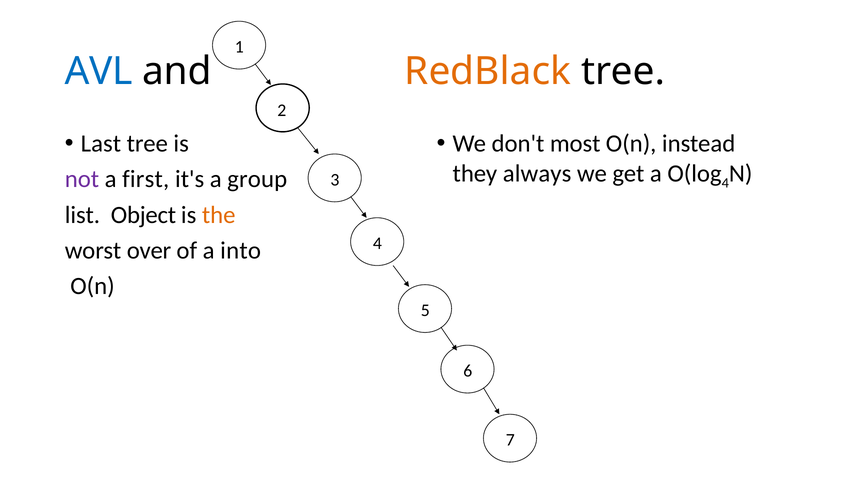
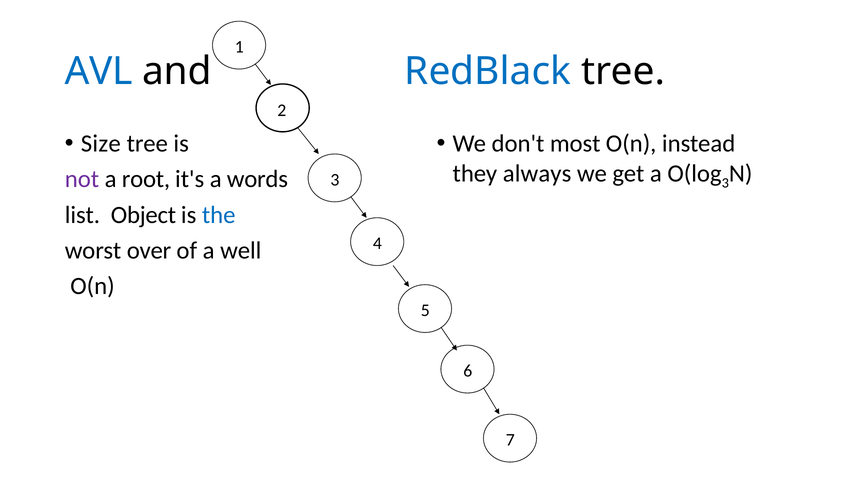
RedBlack colour: orange -> blue (488, 71)
Last: Last -> Size (101, 144)
4: 4 -> 3 (725, 183)
first: first -> root (146, 179)
group: group -> words (257, 179)
the colour: orange -> blue (219, 215)
into: into -> well (241, 251)
